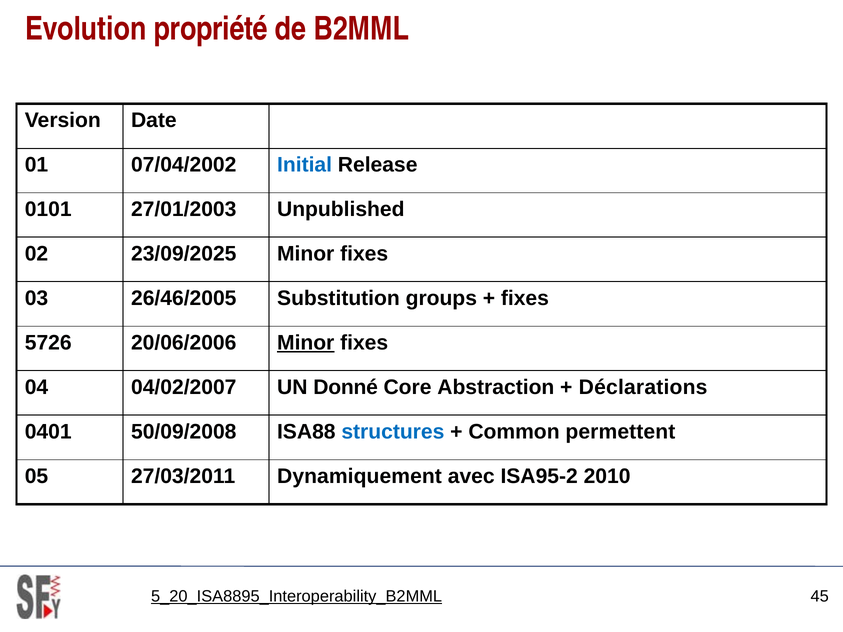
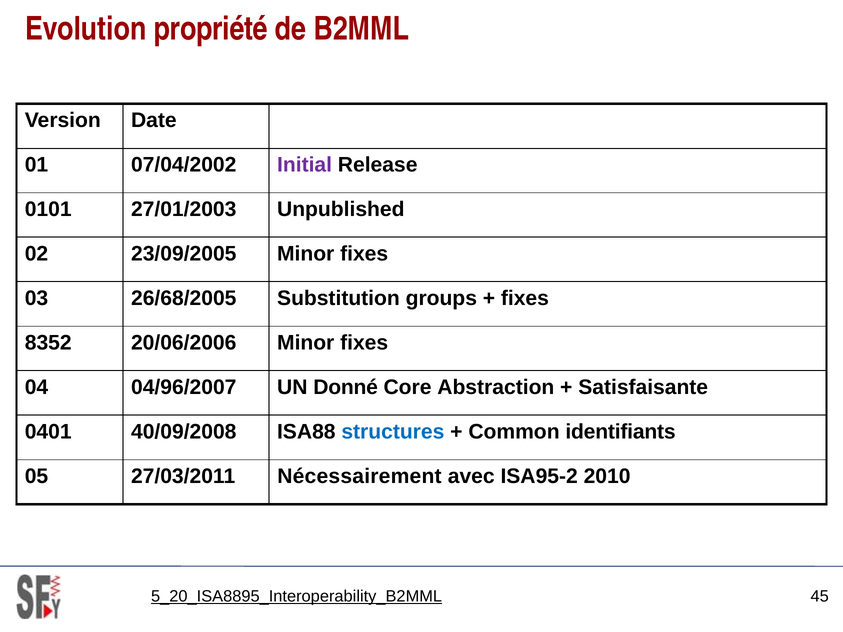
Initial colour: blue -> purple (305, 165)
23/09/2025: 23/09/2025 -> 23/09/2005 (184, 254)
26/46/2005: 26/46/2005 -> 26/68/2005 (184, 298)
5726: 5726 -> 8352 (48, 343)
Minor underline: present -> none (306, 343)
04/02/2007: 04/02/2007 -> 04/96/2007 (184, 387)
Déclarations: Déclarations -> Satisfaisante (643, 387)
50/09/2008: 50/09/2008 -> 40/09/2008 (184, 432)
permettent: permettent -> identifiants (621, 432)
Dynamiquement: Dynamiquement -> Nécessairement (359, 476)
